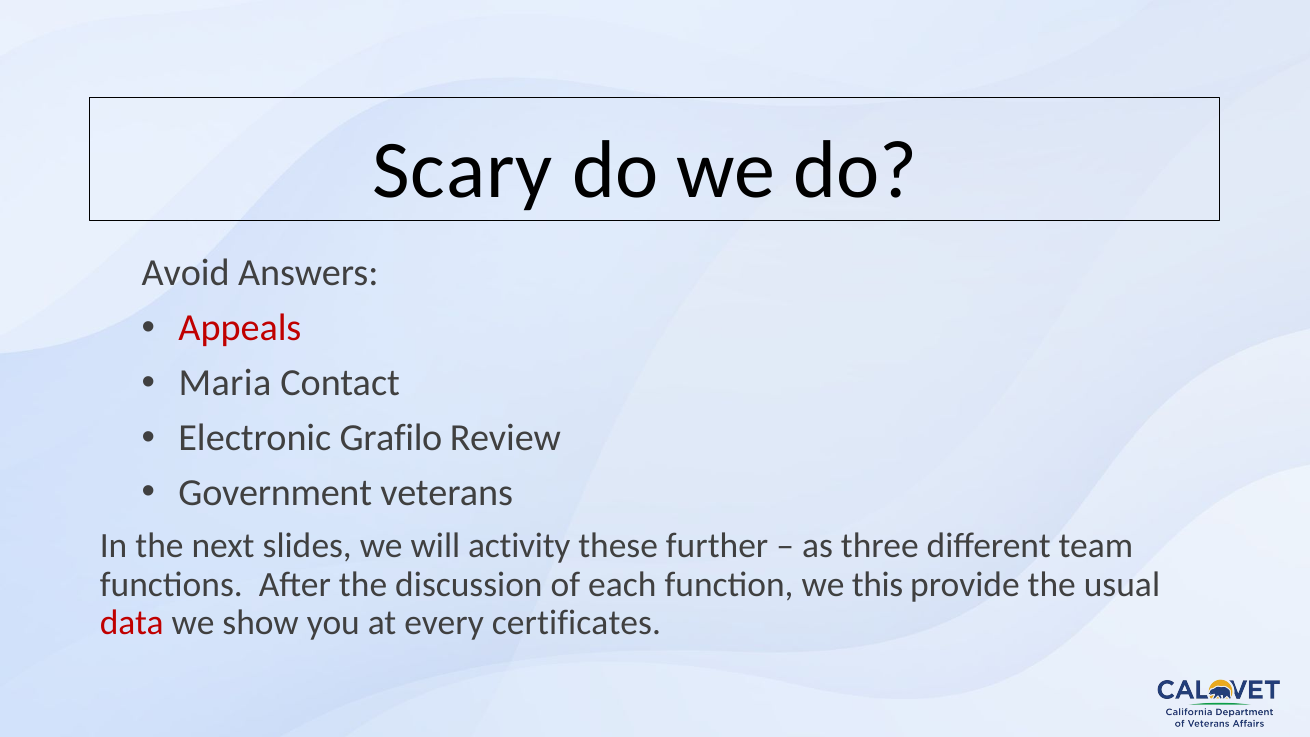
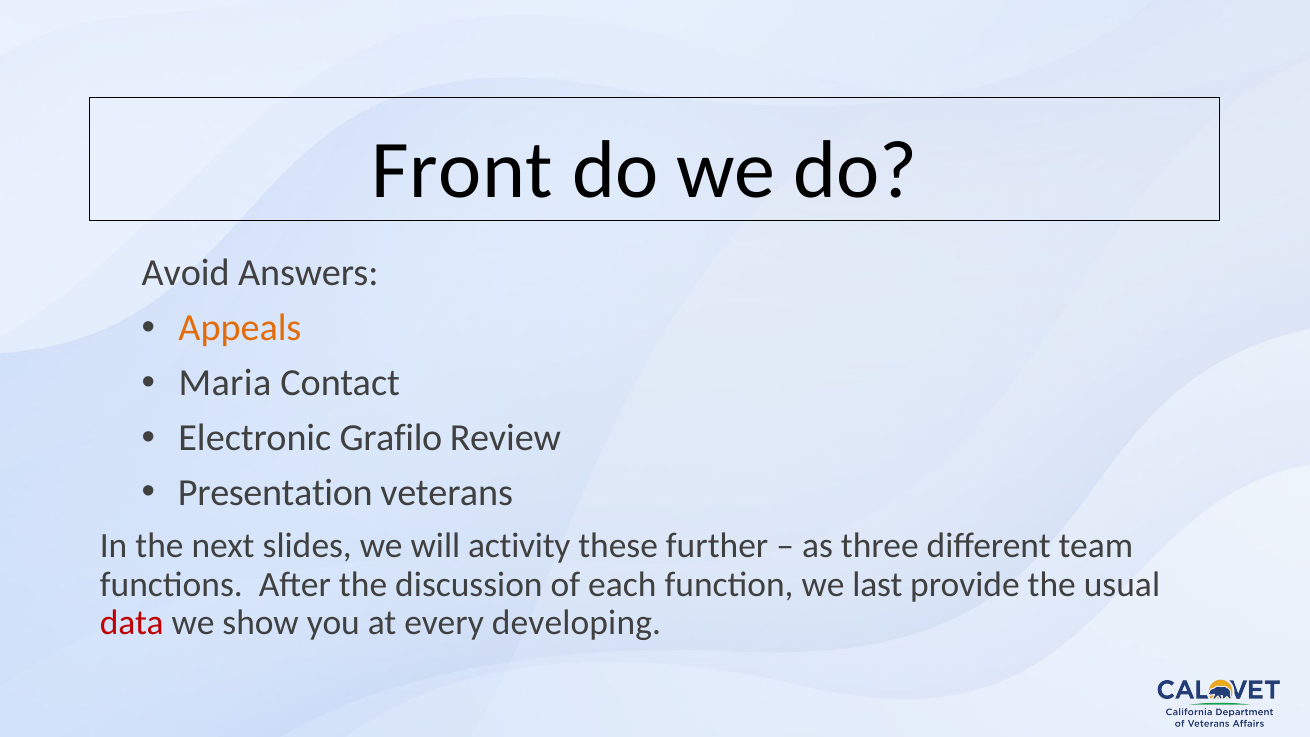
Scary: Scary -> Front (463, 171)
Appeals colour: red -> orange (240, 328)
Government: Government -> Presentation (275, 493)
this: this -> last (877, 585)
certificates: certificates -> developing (576, 623)
